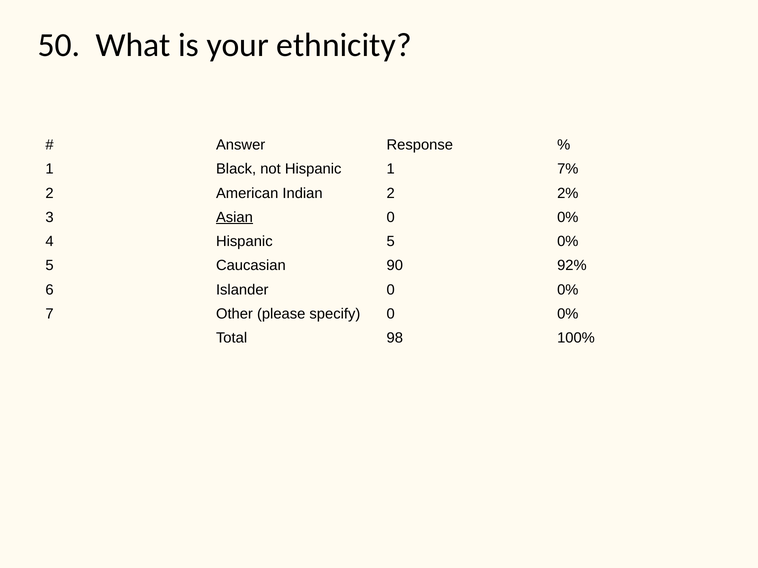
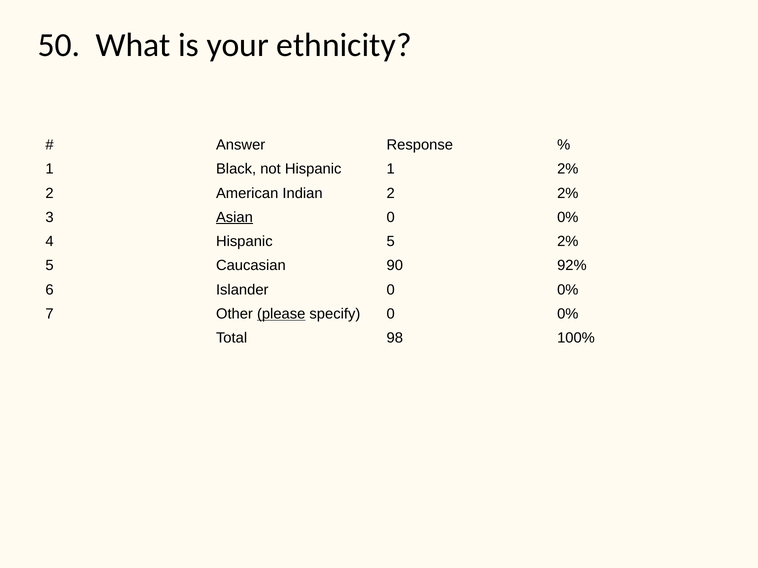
1 7%: 7% -> 2% (568, 169)
5 0%: 0% -> 2% (568, 242)
please underline: none -> present (281, 314)
